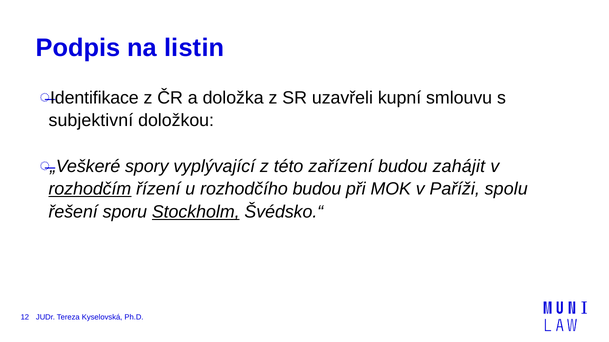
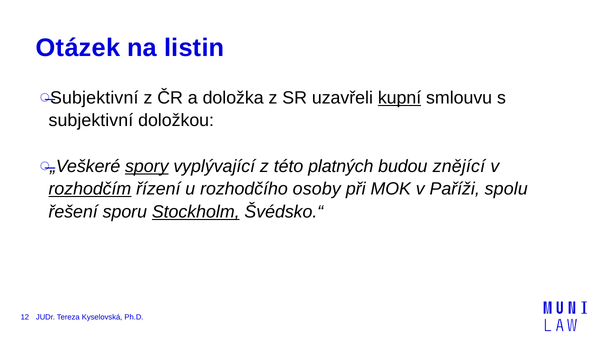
Podpis: Podpis -> Otázek (78, 48)
Identifikace: Identifikace -> Subjektivní (94, 98)
kupní underline: none -> present (400, 98)
spory underline: none -> present (147, 166)
zařízení: zařízení -> platných (341, 166)
zahájit: zahájit -> znějící (459, 166)
rozhodčího budou: budou -> osoby (317, 189)
